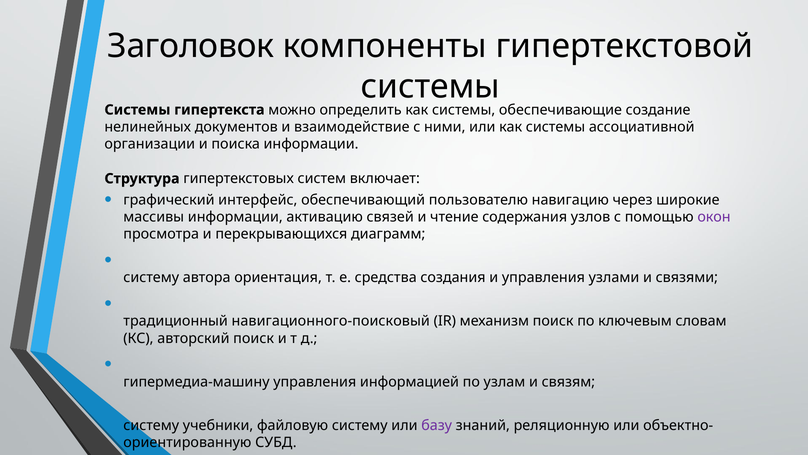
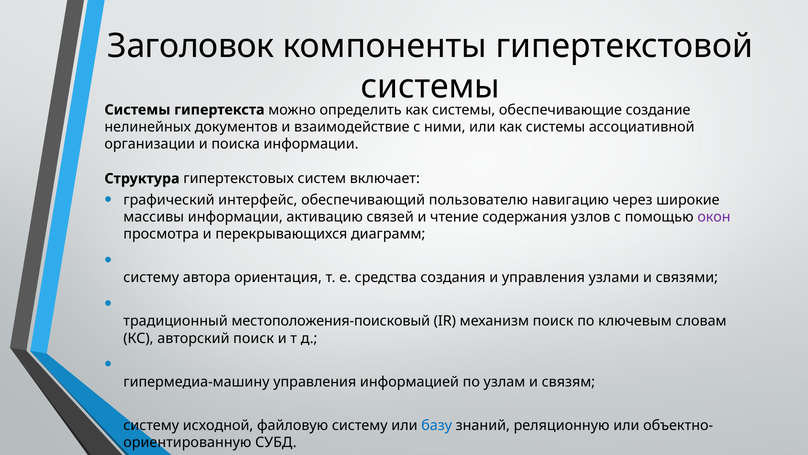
навигационного-поисковый: навигационного-поисковый -> местоположения-поисковый (331, 321)
учебники: учебники -> исходной (218, 425)
базу colour: purple -> blue (437, 425)
